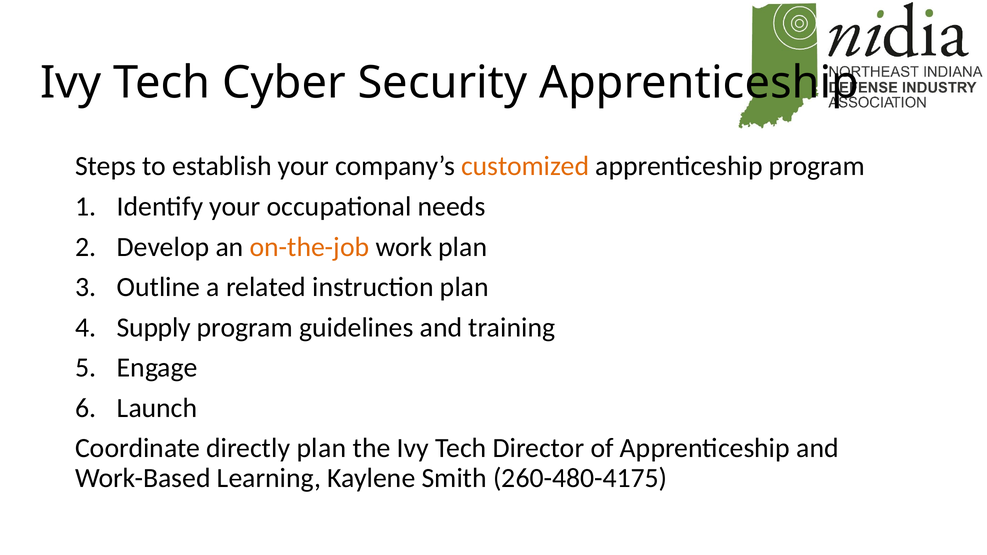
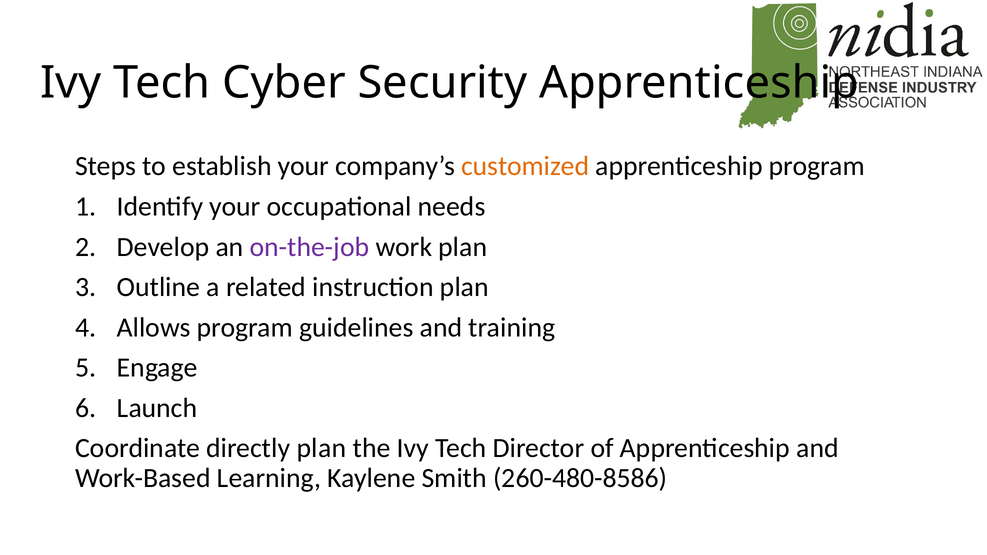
on-the-job colour: orange -> purple (309, 247)
Supply: Supply -> Allows (154, 328)
260-480-4175: 260-480-4175 -> 260-480-8586 (580, 478)
